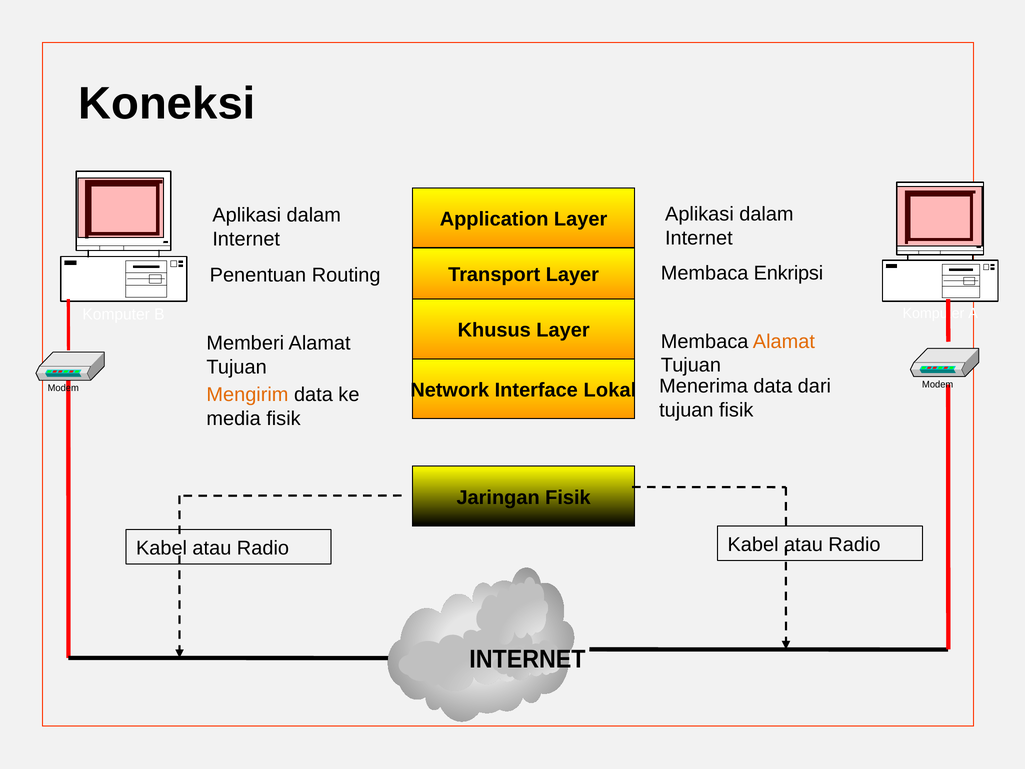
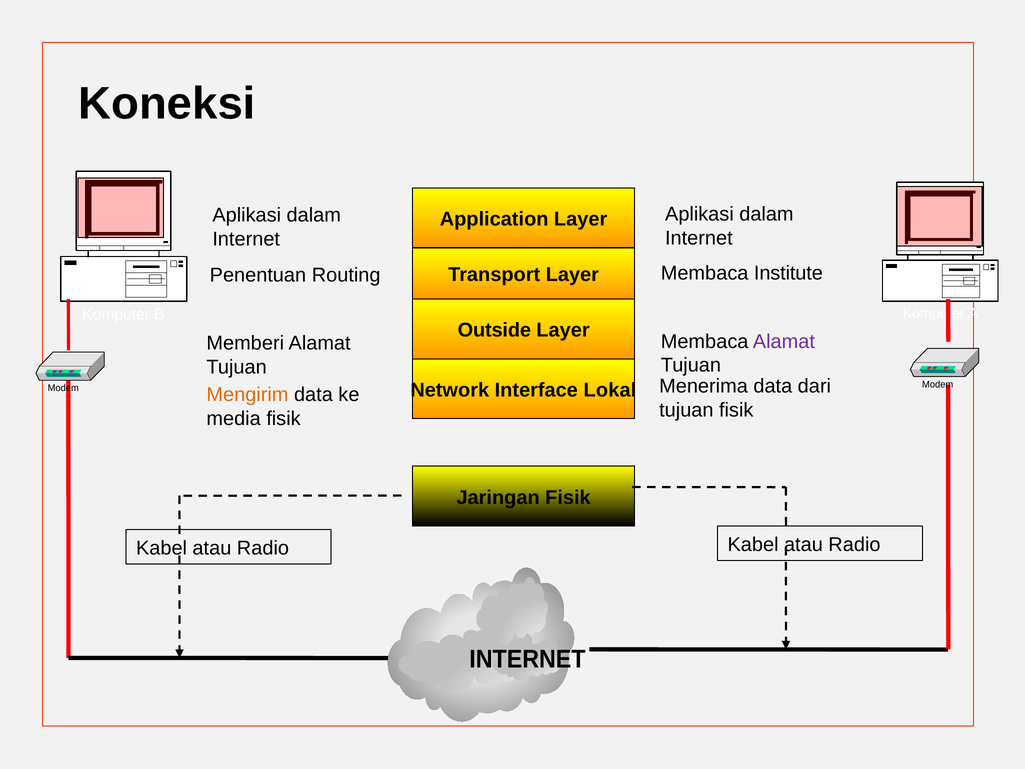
Enkripsi: Enkripsi -> Institute (788, 273)
Khusus: Khusus -> Outside (494, 330)
Alamat colour: orange -> purple (784, 341)
